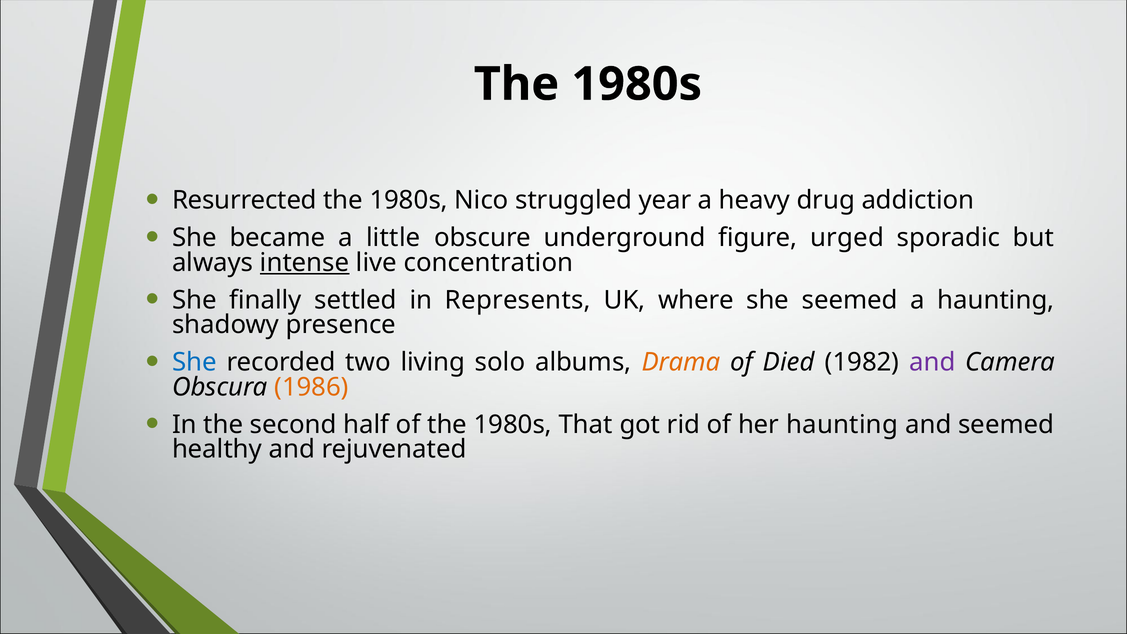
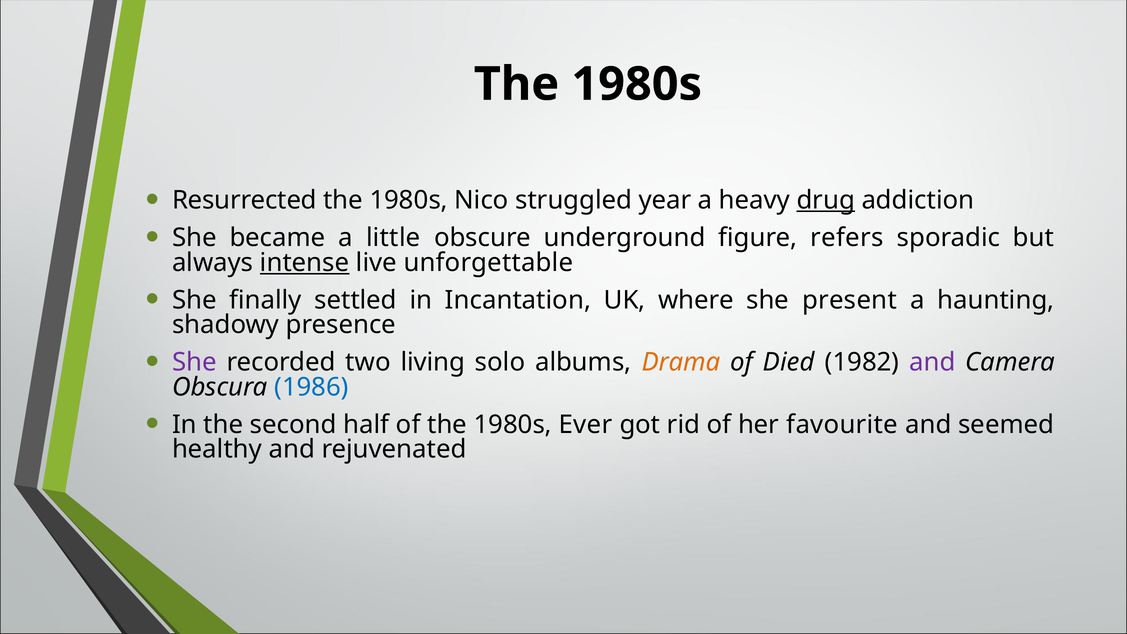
drug underline: none -> present (826, 200)
urged: urged -> refers (847, 238)
concentration: concentration -> unforgettable (488, 263)
Represents: Represents -> Incantation (518, 300)
she seemed: seemed -> present (850, 300)
She colour: blue -> purple (194, 362)
1986 colour: orange -> blue (312, 387)
That: That -> Ever (586, 425)
her haunting: haunting -> favourite (842, 425)
